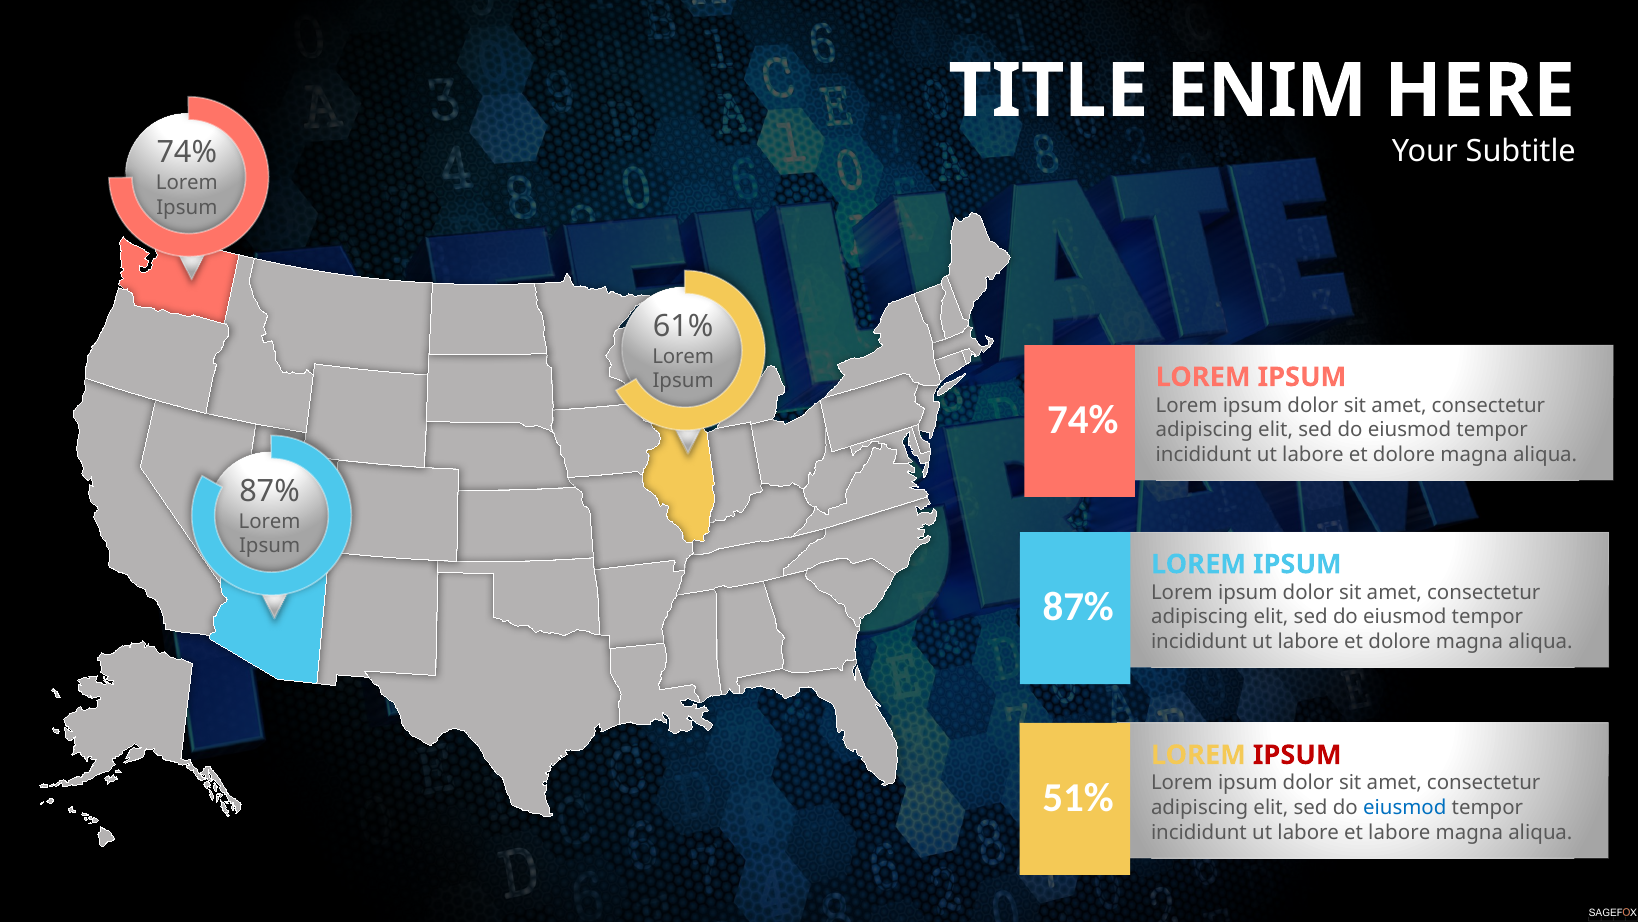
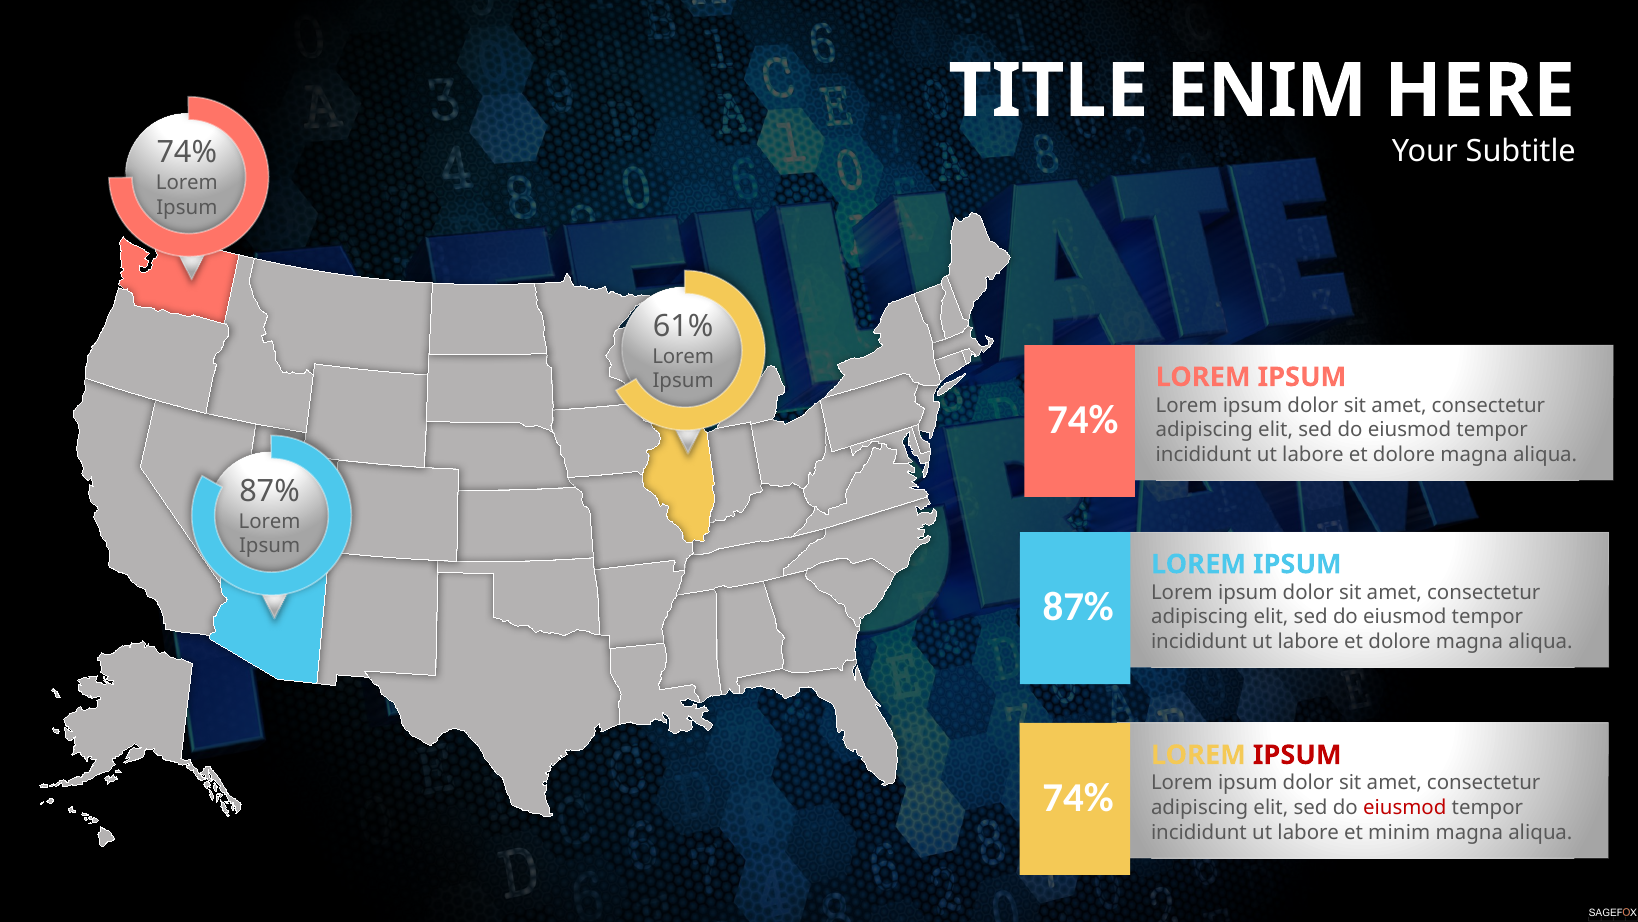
51%: 51% -> 74% (1078, 797)
eiusmod colour: blue -> red (1405, 807)
et labore: labore -> minim (1399, 832)
